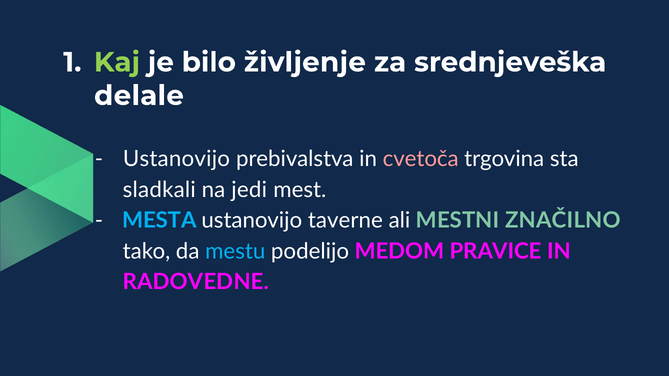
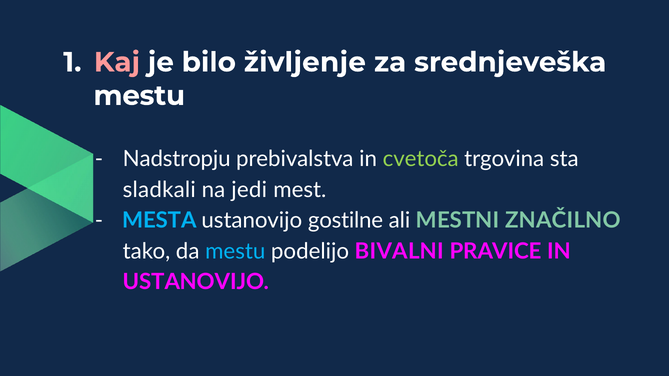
Kaj colour: light green -> pink (117, 62)
delale: delale -> mestu (139, 96)
Ustanovijo: Ustanovijo -> Nadstropju (177, 159)
cvetoča colour: pink -> light green (421, 159)
taverne: taverne -> gostilne (346, 221)
MEDOM: MEDOM -> BIVALNI (399, 252)
RADOVEDNE: RADOVEDNE -> USTANOVIJO (196, 282)
